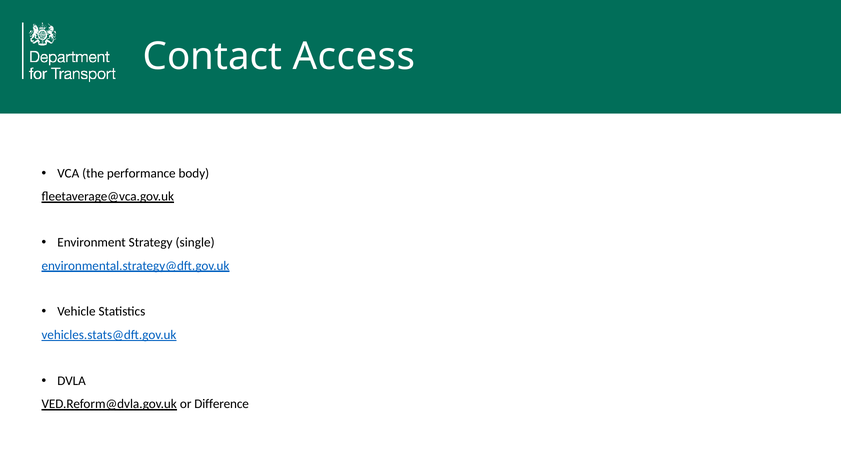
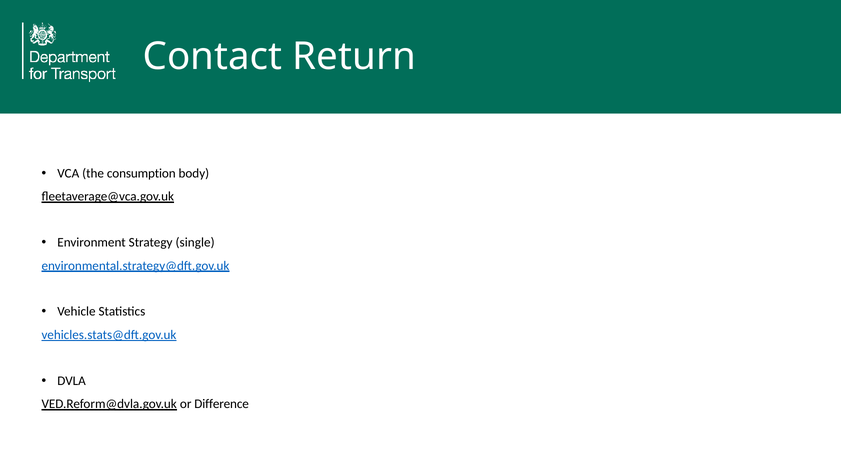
Access: Access -> Return (354, 57)
performance: performance -> consumption (141, 173)
